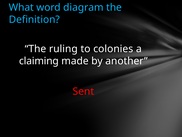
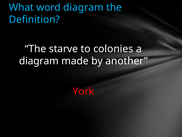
ruling: ruling -> starve (63, 49)
claiming: claiming -> diagram (39, 61)
Sent: Sent -> York (83, 91)
